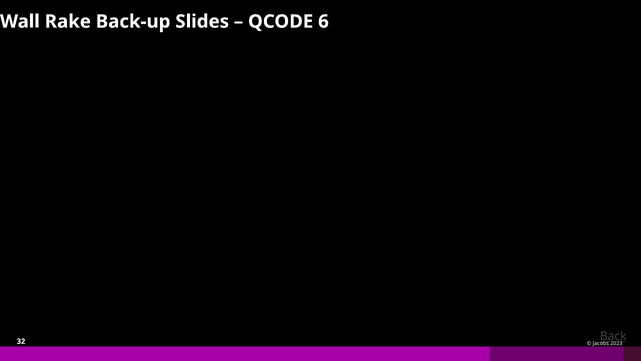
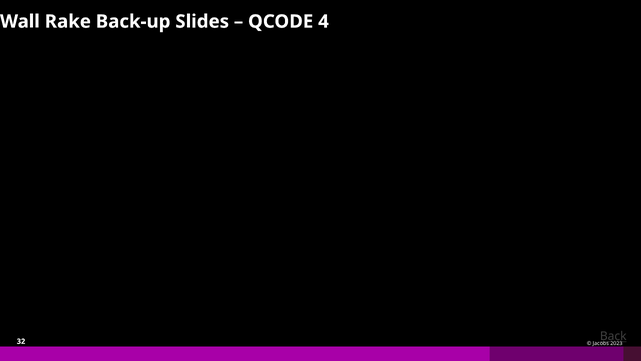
6: 6 -> 4 (323, 22)
